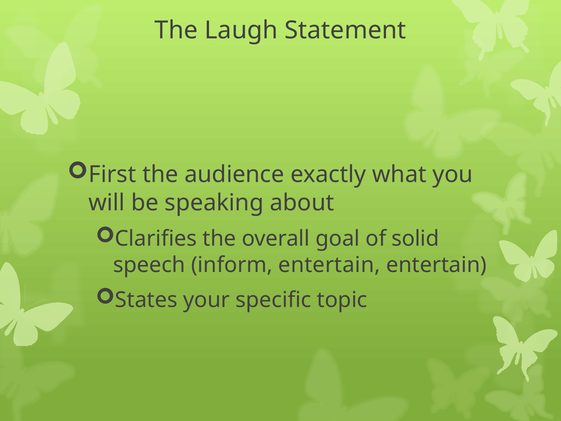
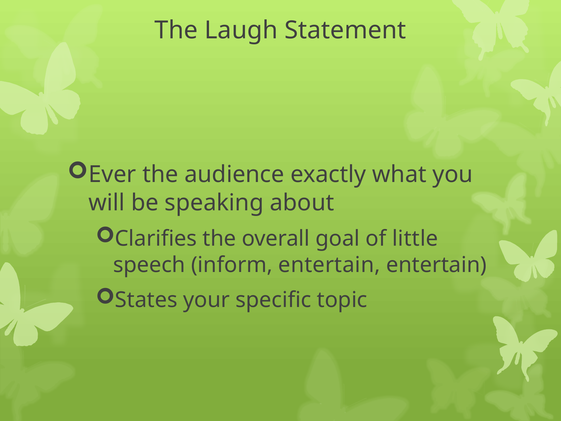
First: First -> Ever (112, 175)
solid: solid -> little (415, 239)
